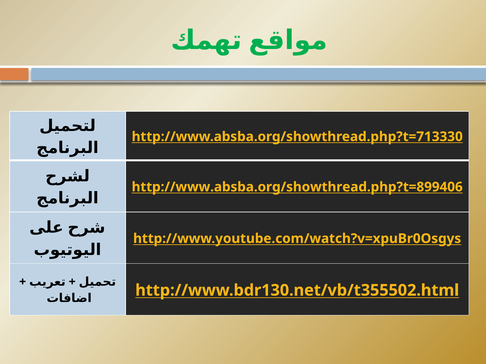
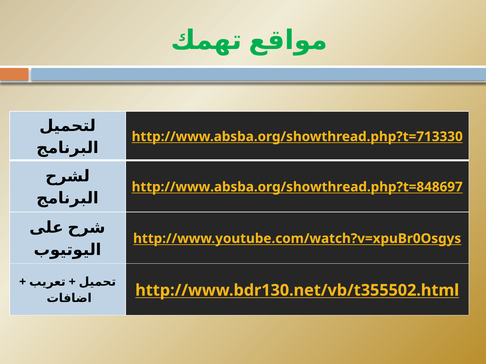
http://www.absba.org/showthread.php?t=899406: http://www.absba.org/showthread.php?t=899406 -> http://www.absba.org/showthread.php?t=848697 (297, 187)
